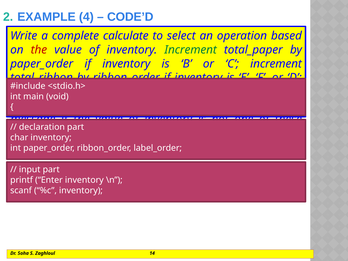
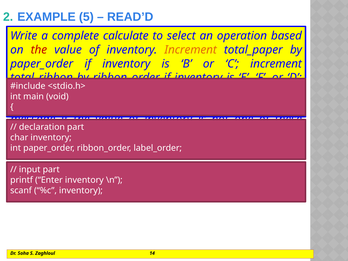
4: 4 -> 5 (86, 17)
CODE’D: CODE’D -> READ’D (130, 17)
Increment colour: green -> orange (191, 50)
